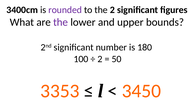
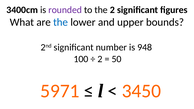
the colour: purple -> blue (61, 22)
180: 180 -> 948 (145, 47)
3353: 3353 -> 5971 (60, 91)
